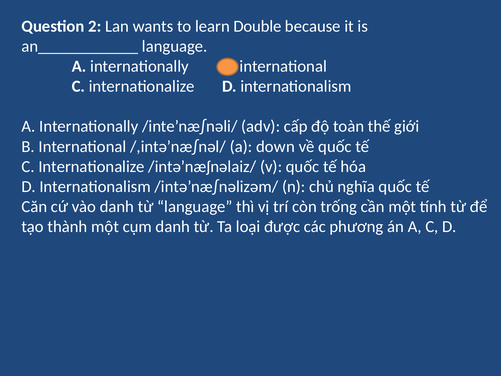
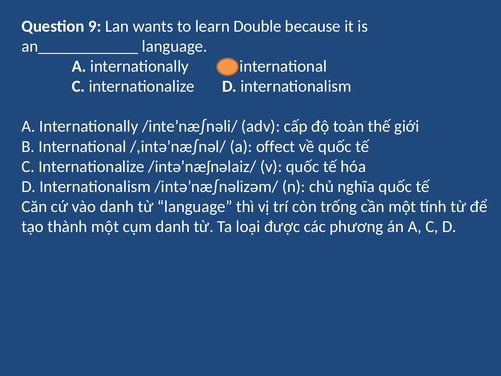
2: 2 -> 9 (95, 26)
down: down -> offect (276, 146)
